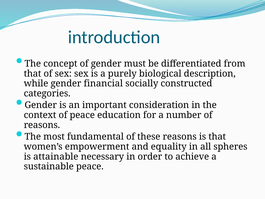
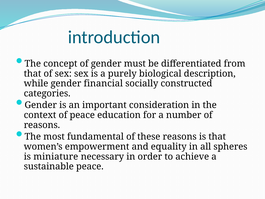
attainable: attainable -> miniature (56, 156)
